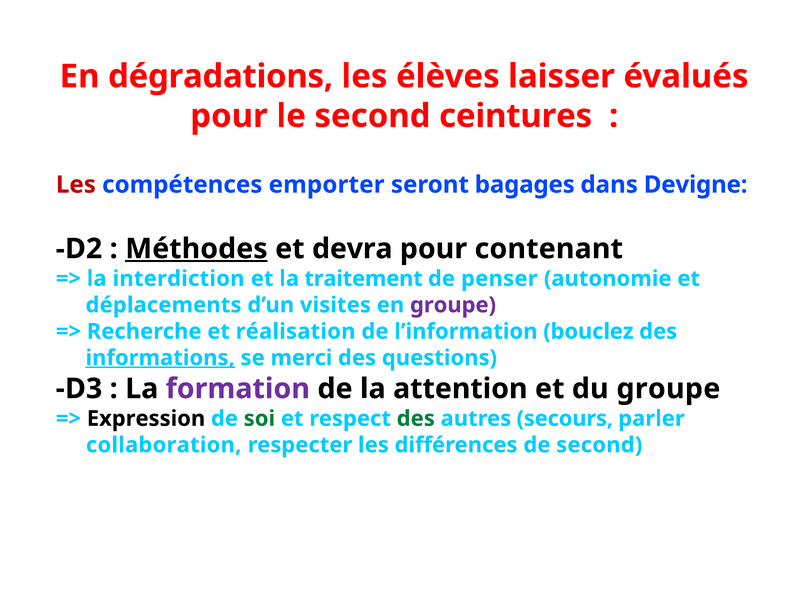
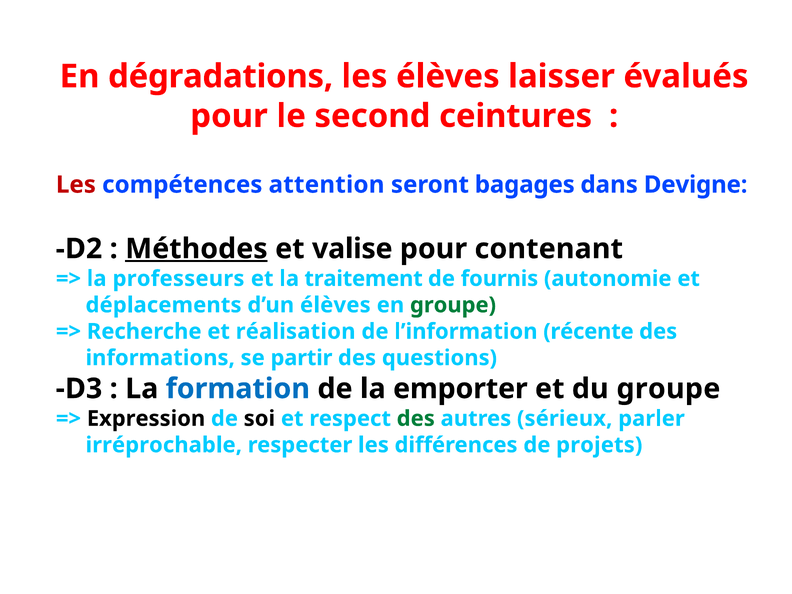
emporter: emporter -> attention (327, 185)
devra: devra -> valise (352, 249)
interdiction: interdiction -> professeurs (179, 279)
penser: penser -> fournis (499, 279)
d’un visites: visites -> élèves (335, 305)
groupe colour: purple -> green (453, 305)
bouclez: bouclez -> récente (588, 331)
informations underline: present -> none (160, 358)
merci: merci -> partir (301, 358)
formation colour: purple -> blue (238, 389)
attention: attention -> emporter (460, 389)
soi colour: green -> black (259, 419)
secours: secours -> sérieux (565, 419)
collaboration: collaboration -> irréprochable (164, 445)
de second: second -> projets (599, 445)
